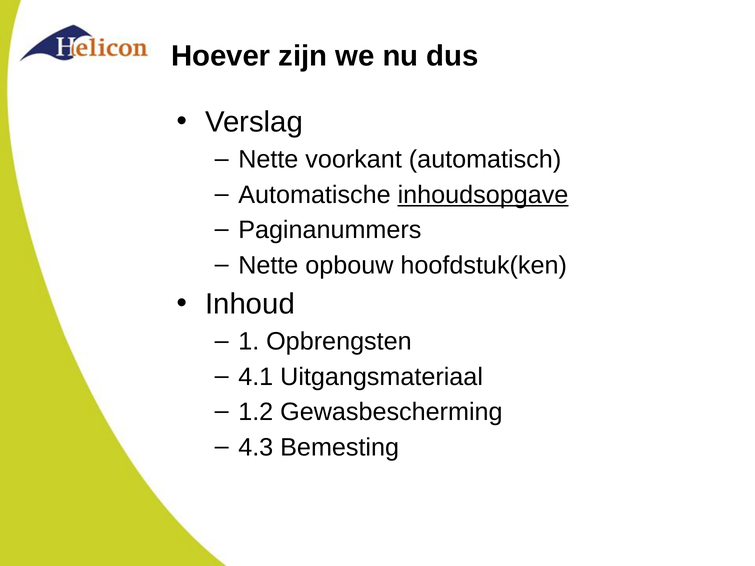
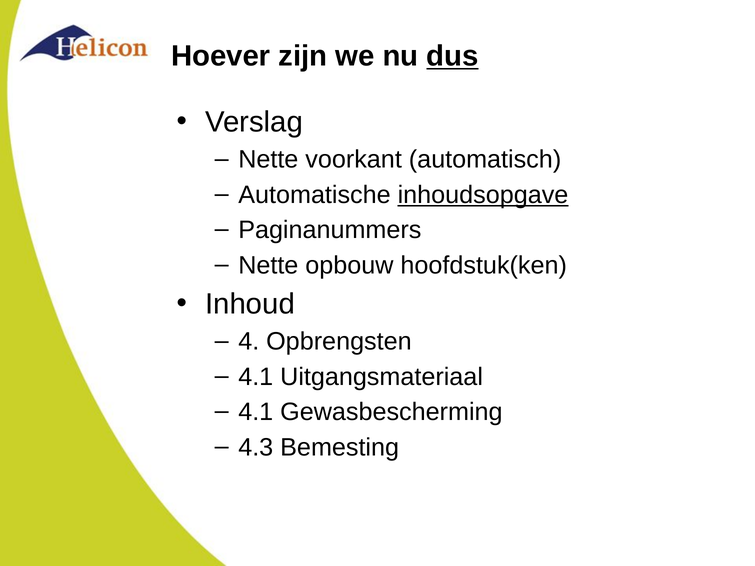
dus underline: none -> present (452, 56)
1: 1 -> 4 (249, 342)
1.2: 1.2 -> 4.1 (256, 412)
